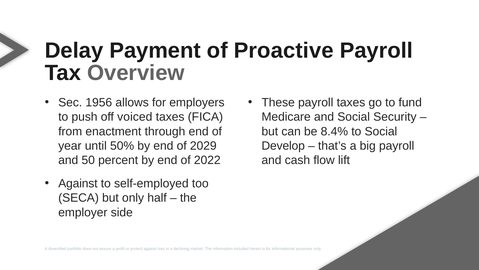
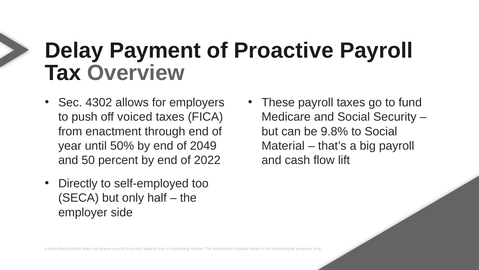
1956: 1956 -> 4302 (99, 102)
8.4%: 8.4% -> 9.8% (334, 131)
2029: 2029 -> 2049 (203, 145)
Develop: Develop -> Material (283, 145)
Against: Against -> Directly (78, 183)
